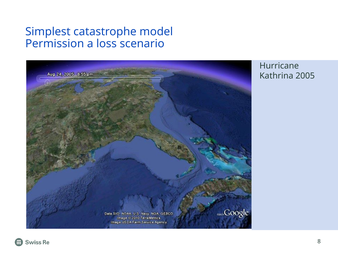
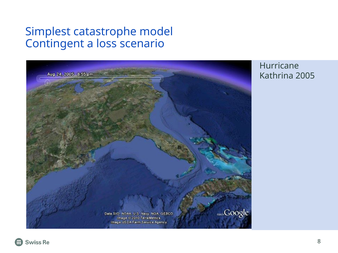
Permission: Permission -> Contingent (55, 44)
